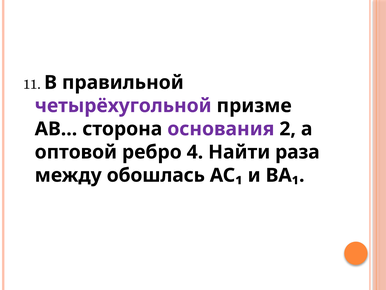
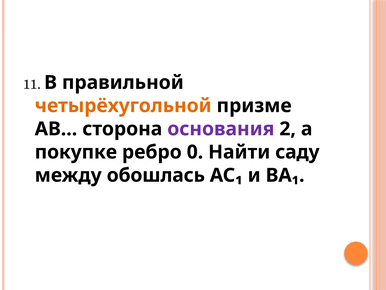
четырёхугольной colour: purple -> orange (123, 106)
оптовой: оптовой -> покупке (76, 152)
4: 4 -> 0 (195, 152)
раза: раза -> саду (297, 152)
